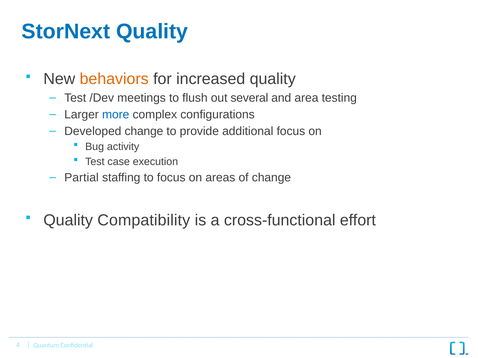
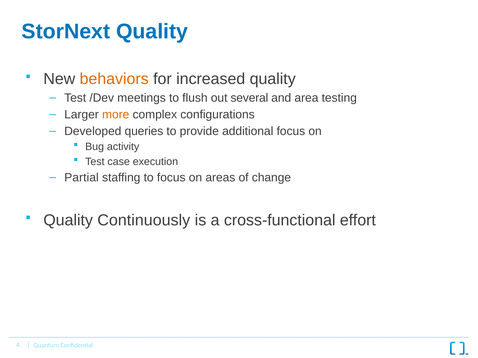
more colour: blue -> orange (116, 115)
Developed change: change -> queries (144, 131)
Compatibility: Compatibility -> Continuously (144, 220)
